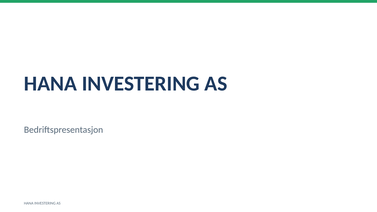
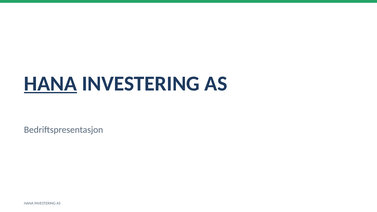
HANA underline: none -> present (50, 84)
